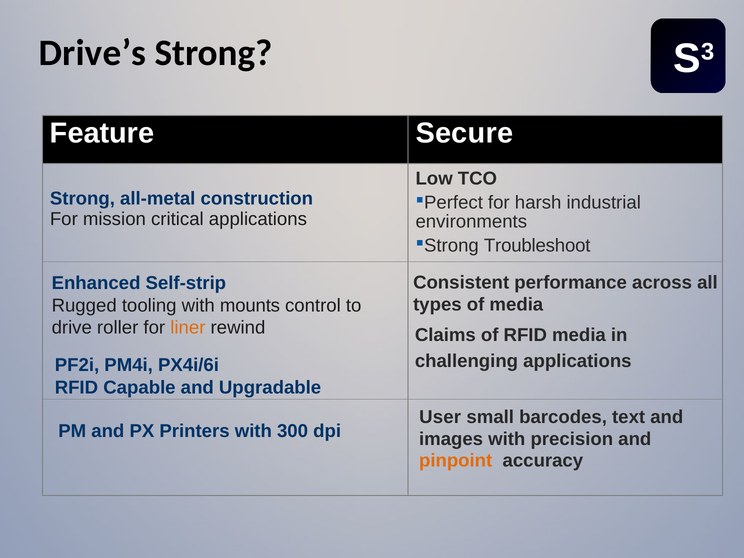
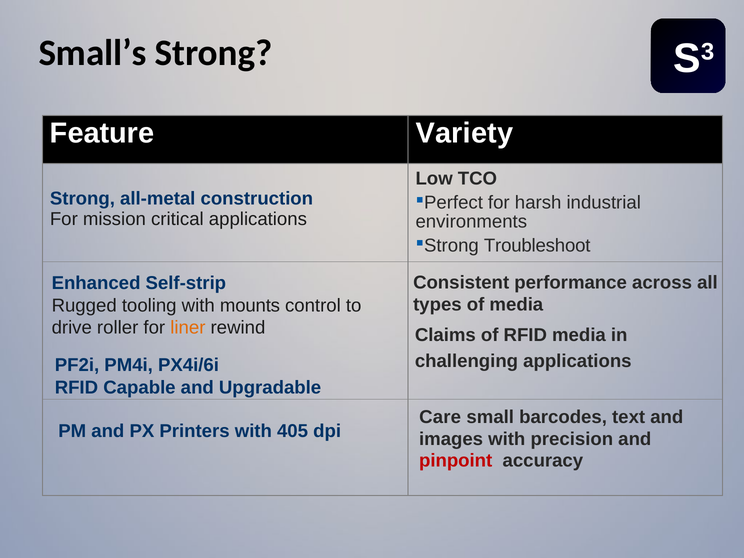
Drive’s: Drive’s -> Small’s (93, 53)
Secure: Secure -> Variety (464, 133)
User: User -> Care (440, 417)
300: 300 -> 405 (293, 431)
pinpoint colour: orange -> red (456, 461)
